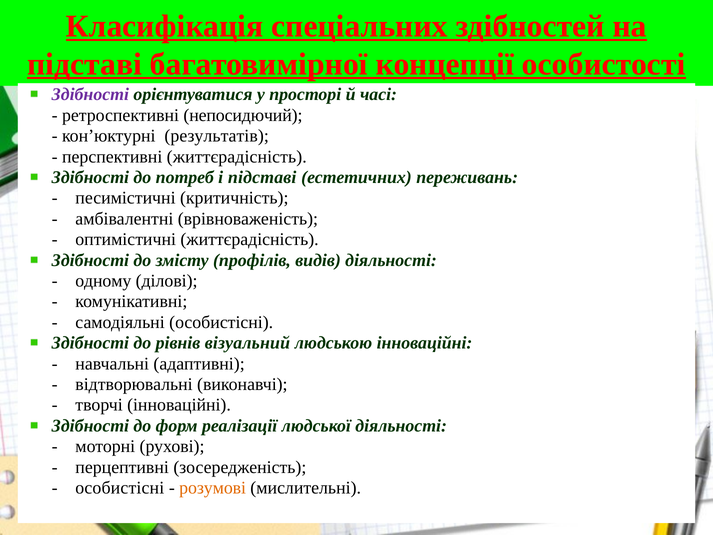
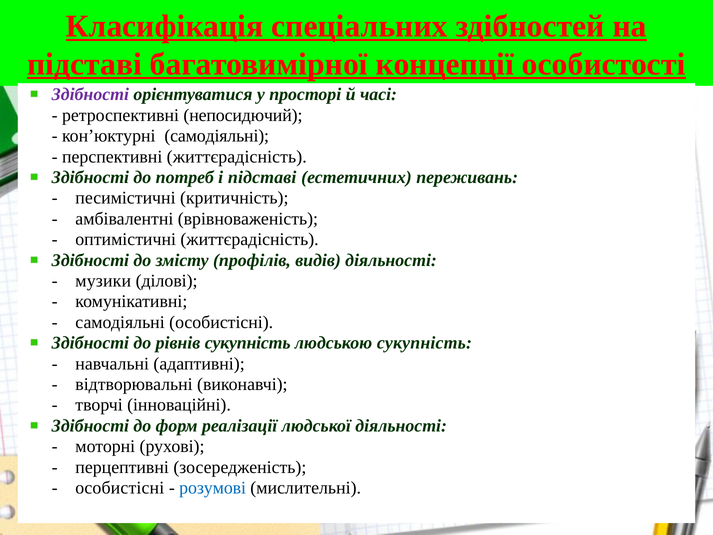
кон’юктурні результатів: результатів -> самодіяльні (217, 136)
одному: одному -> музики (103, 281)
рівнів візуальний: візуальний -> сукупність (248, 343)
людською інноваційні: інноваційні -> сукупність (424, 343)
розумові colour: orange -> blue (213, 488)
